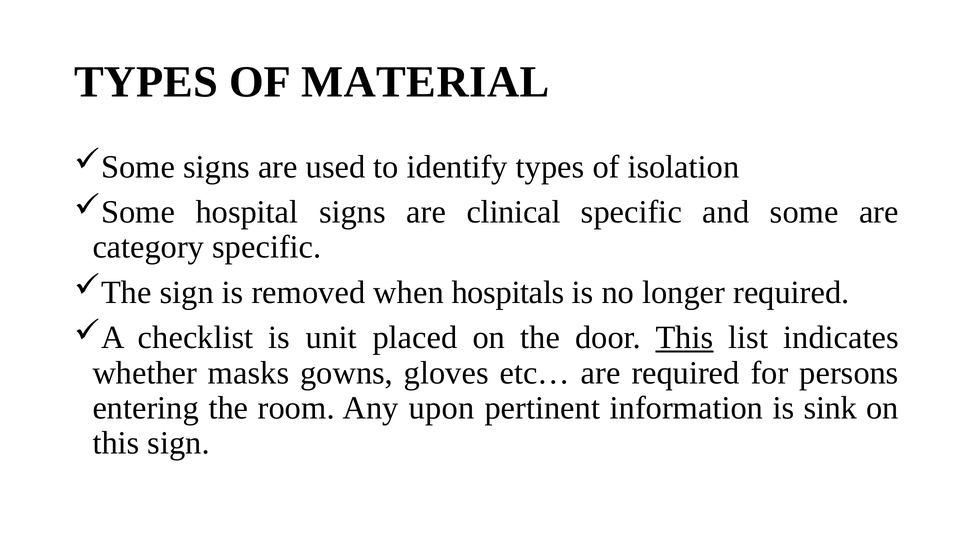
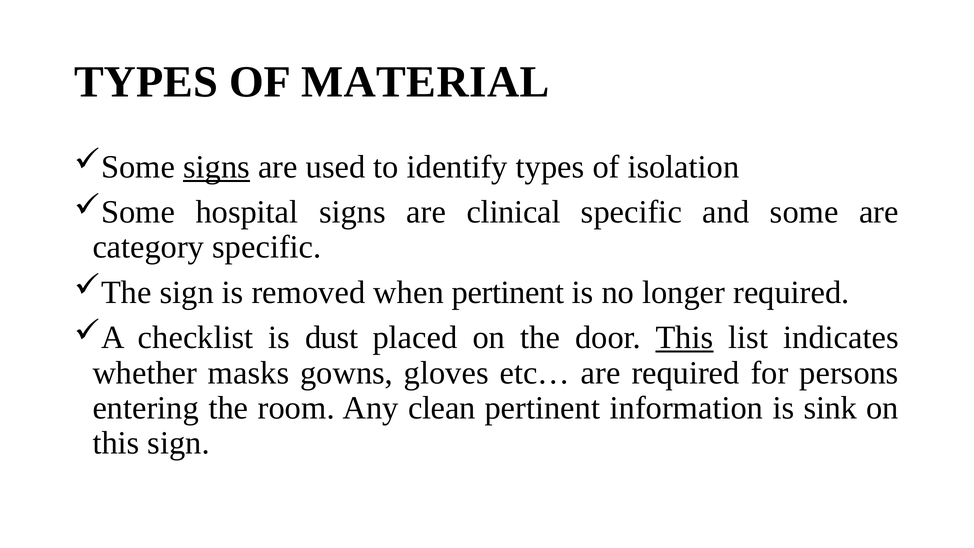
signs underline: none -> present (217, 167)
when hospitals: hospitals -> pertinent (508, 292)
unit: unit -> dust (332, 338)
upon: upon -> clean (442, 408)
